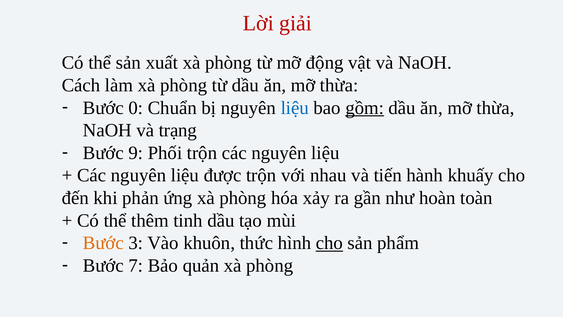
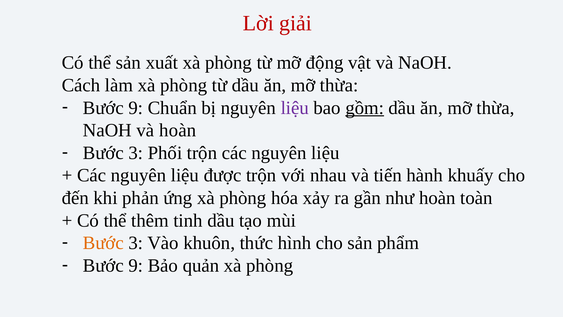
0: 0 -> 9 (136, 108)
liệu colour: blue -> purple (295, 108)
và trạng: trạng -> hoàn (178, 130)
9: 9 -> 3 (136, 153)
cho underline: present -> none (329, 243)
7: 7 -> 9 (136, 265)
